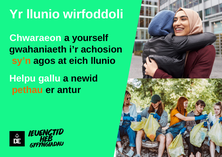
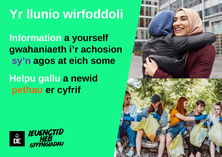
Chwaraeon: Chwaraeon -> Information (36, 38)
sy’n colour: orange -> purple (21, 61)
eich llunio: llunio -> some (103, 61)
antur: antur -> cyfrif (69, 90)
